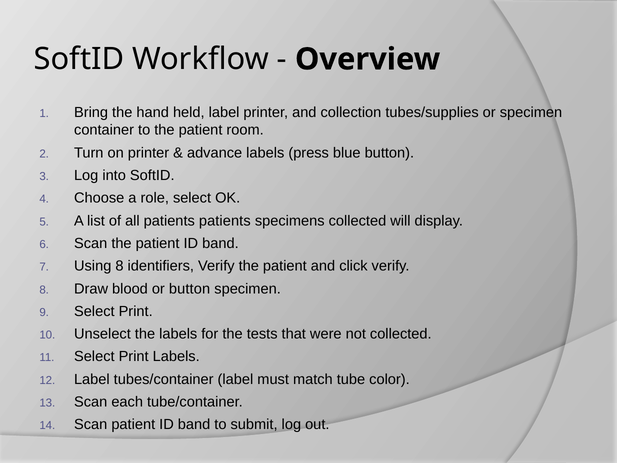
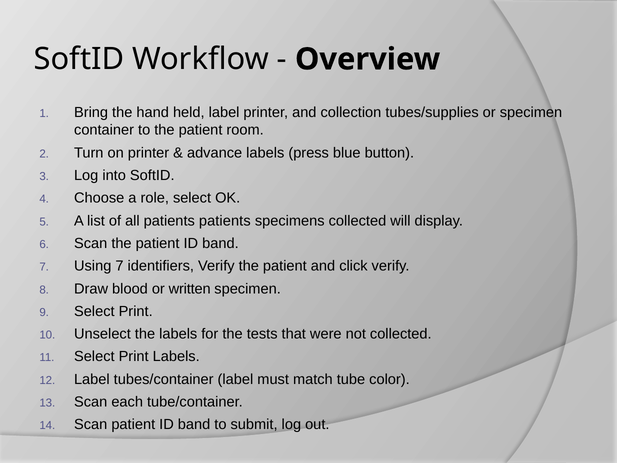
Using 8: 8 -> 7 (119, 266)
or button: button -> written (190, 289)
